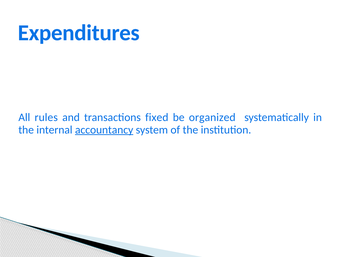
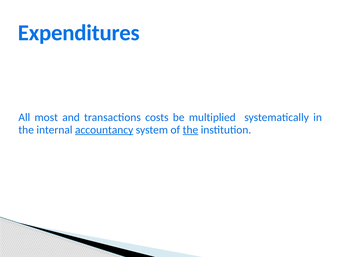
rules: rules -> most (46, 118)
fixed: fixed -> costs (157, 118)
organized: organized -> multiplied (212, 118)
the underline: none -> present (190, 130)
